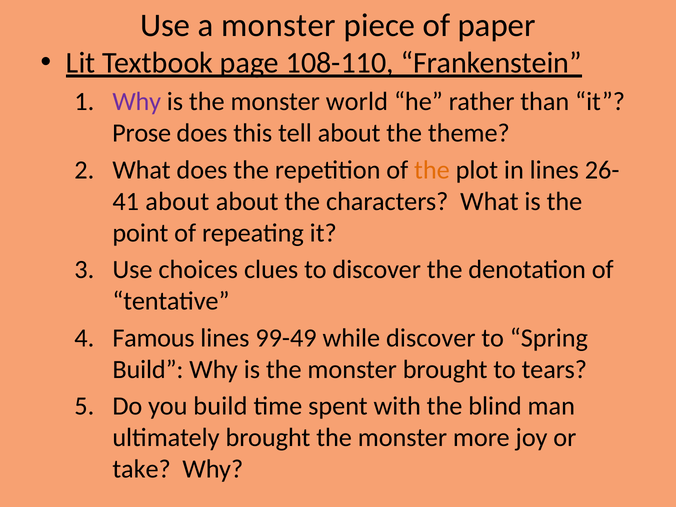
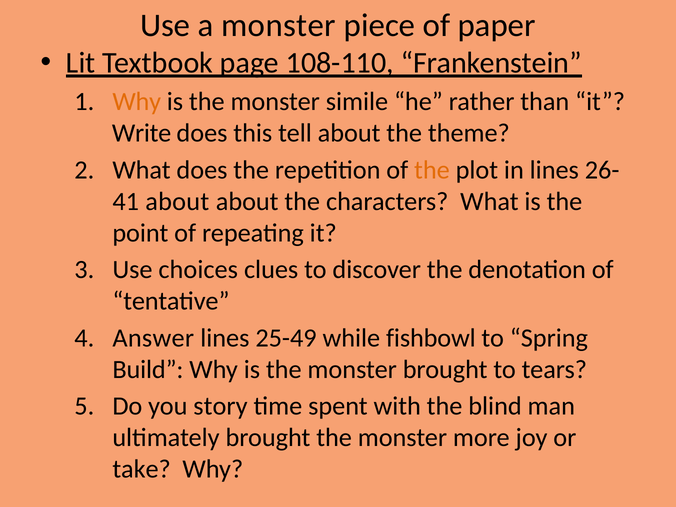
Why colour: purple -> orange (137, 102)
world: world -> simile (357, 102)
Prose: Prose -> Write (142, 133)
Famous: Famous -> Answer (153, 338)
99-49: 99-49 -> 25-49 (286, 338)
while discover: discover -> fishbowl (431, 338)
you build: build -> story (220, 406)
